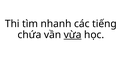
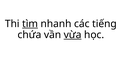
tìm underline: none -> present (30, 24)
